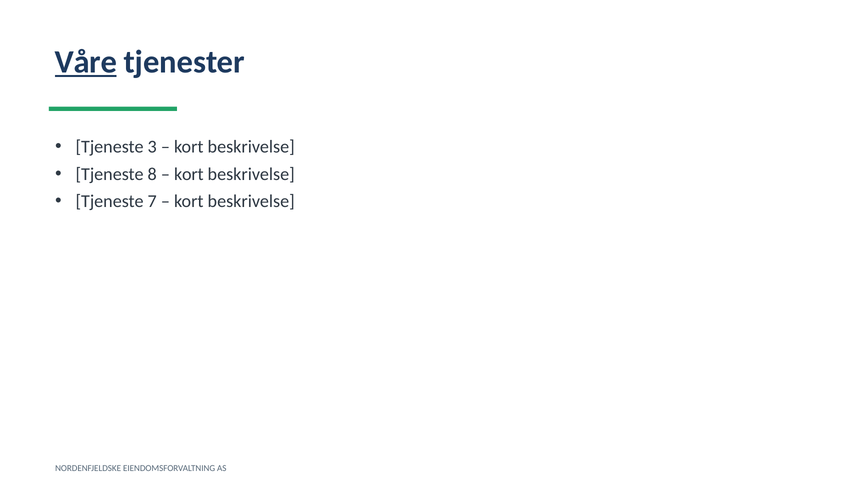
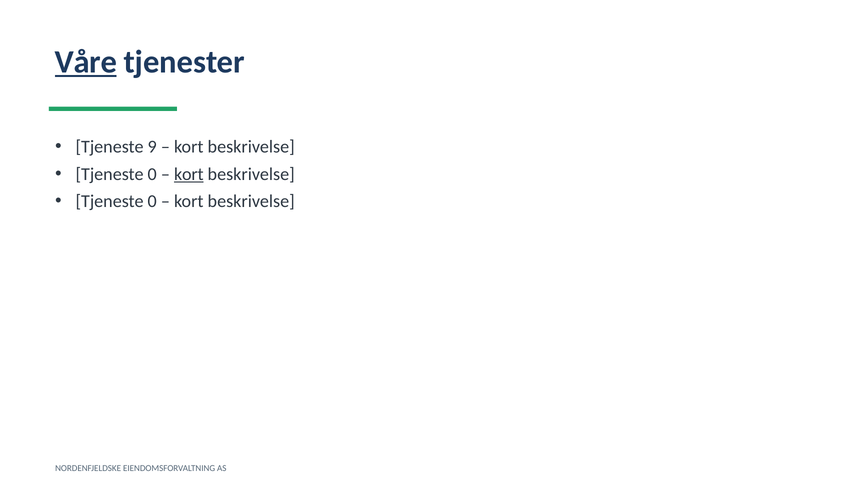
3: 3 -> 9 (152, 147)
8: 8 -> 0 (152, 174)
kort underline: none -> present (189, 174)
7: 7 -> 0 (152, 201)
